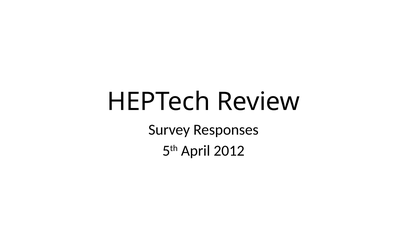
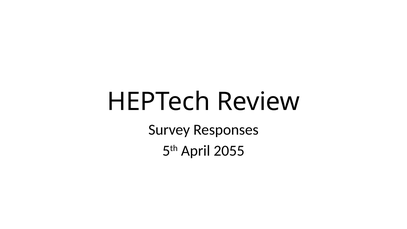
2012: 2012 -> 2055 (229, 151)
